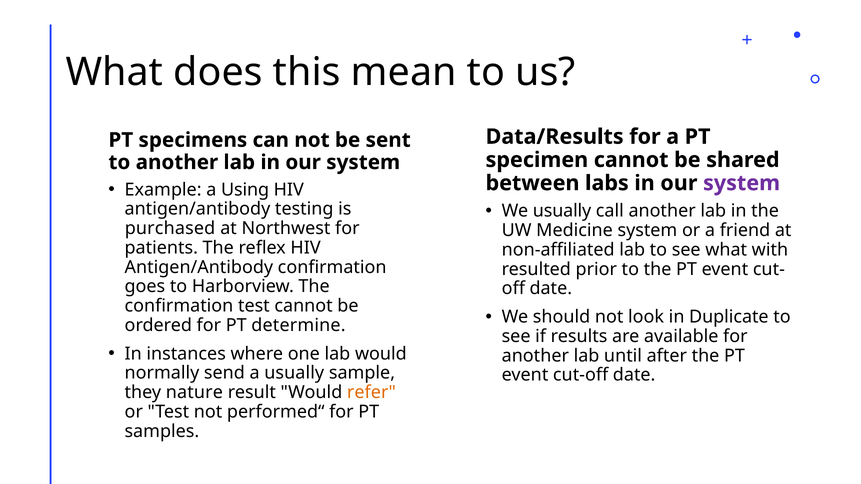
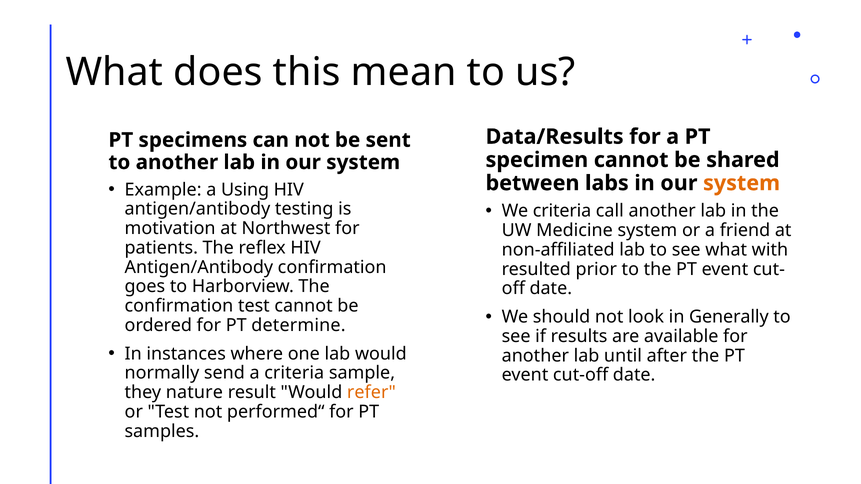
system colour: purple -> orange (742, 183)
We usually: usually -> criteria (562, 211)
purchased: purchased -> motivation (170, 229)
Duplicate: Duplicate -> Generally (729, 317)
a usually: usually -> criteria (294, 373)
